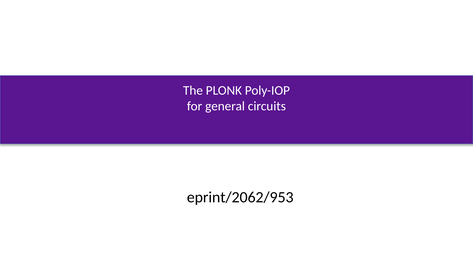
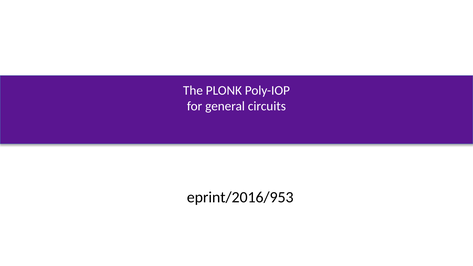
eprint/2062/953: eprint/2062/953 -> eprint/2016/953 (240, 197)
